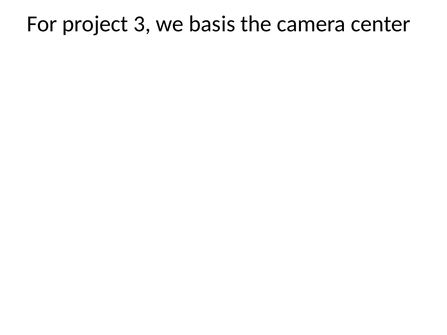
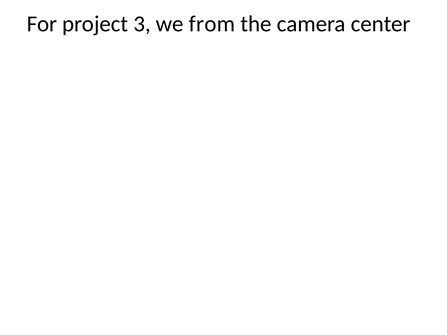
basis: basis -> from (212, 24)
